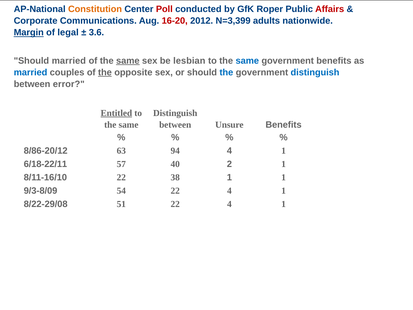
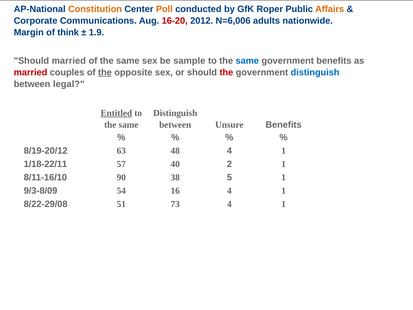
Poll colour: red -> orange (164, 9)
Affairs colour: red -> orange (330, 9)
N=3,399: N=3,399 -> N=6,006 (233, 21)
Margin underline: present -> none (29, 33)
legal: legal -> think (68, 33)
3.6: 3.6 -> 1.9 (96, 33)
same underline: present -> none (128, 61)
lesbian: lesbian -> sample (189, 61)
married colour: blue -> red (31, 72)
the colour: blue -> red (226, 72)
error: error -> legal (69, 84)
8/86-20/12: 8/86-20/12 -> 8/19-20/12 (46, 151)
94: 94 -> 48 (175, 151)
6/18-22/11: 6/18-22/11 -> 1/18-22/11 (45, 164)
8/11-16/10 22: 22 -> 90 (121, 177)
38 1: 1 -> 5 (229, 177)
54 22: 22 -> 16 (175, 190)
51 22: 22 -> 73 (175, 204)
